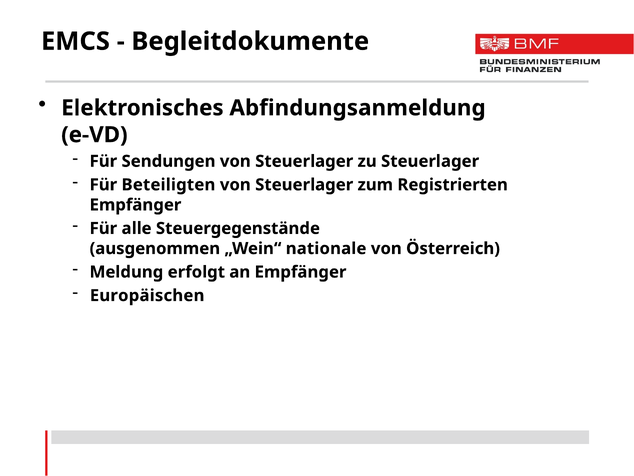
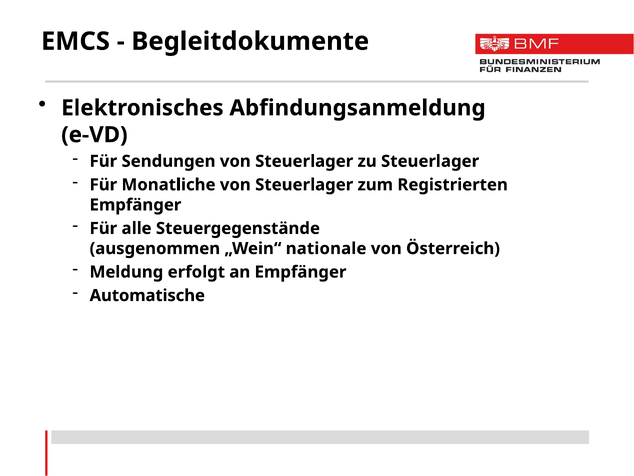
Beteiligten: Beteiligten -> Monatliche (169, 185)
Europäischen: Europäischen -> Automatische (147, 295)
